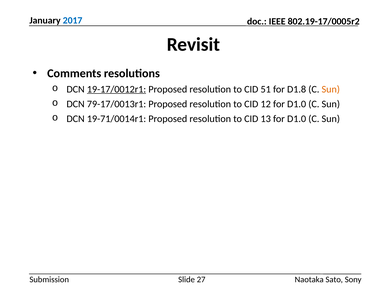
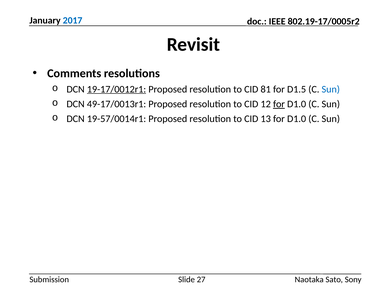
51: 51 -> 81 (266, 89)
D1.8: D1.8 -> D1.5 (297, 89)
Sun colour: orange -> blue (331, 89)
79-17/0013r1: 79-17/0013r1 -> 49-17/0013r1 (117, 104)
for underline: none -> present (279, 104)
19-71/0014r1: 19-71/0014r1 -> 19-57/0014r1 (117, 119)
